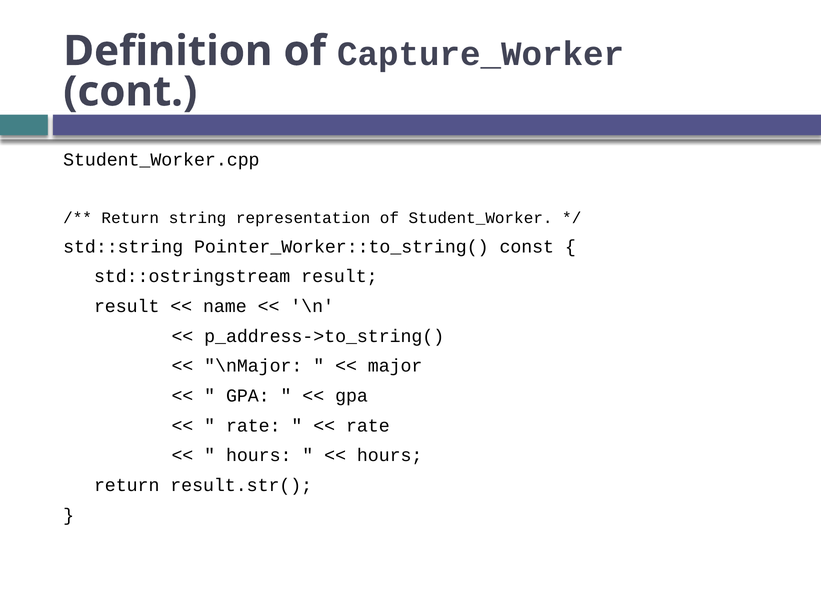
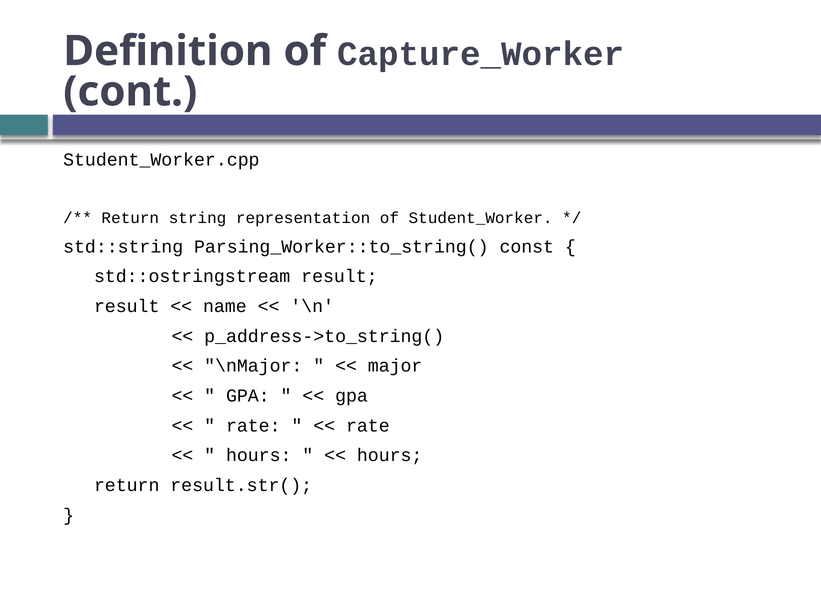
Pointer_Worker::to_string(: Pointer_Worker::to_string( -> Parsing_Worker::to_string( (341, 247)
